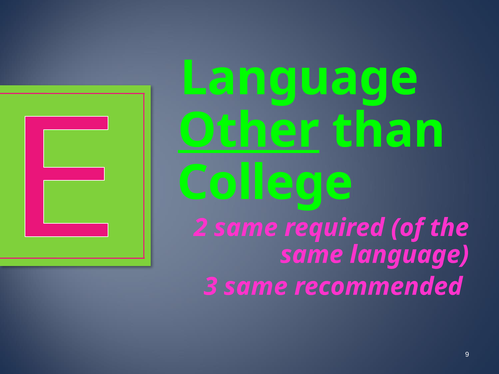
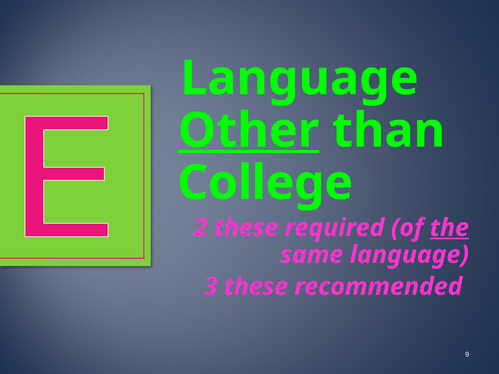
2 same: same -> these (246, 228)
the underline: none -> present (449, 228)
3 same: same -> these (256, 287)
